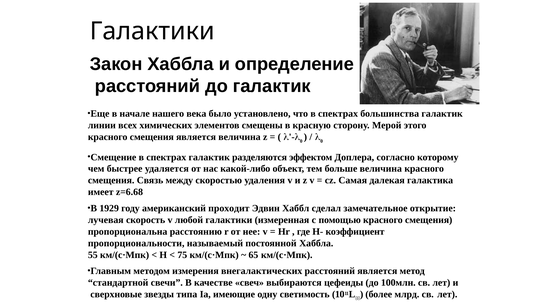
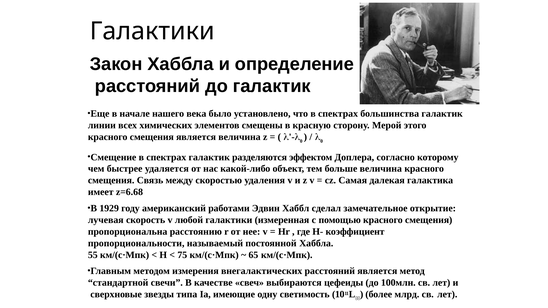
проходит: проходит -> работами (229, 208)
